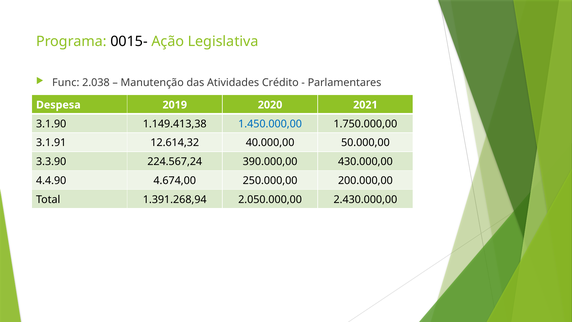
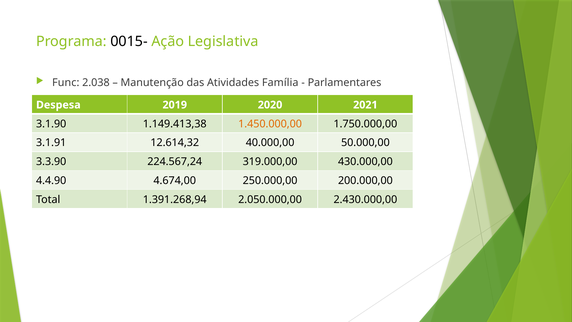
Crédito: Crédito -> Família (280, 82)
1.450.000,00 colour: blue -> orange (270, 124)
390.000,00: 390.000,00 -> 319.000,00 (270, 162)
